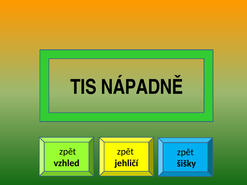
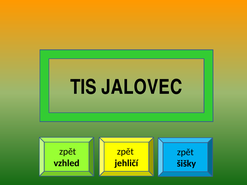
NÁPADNĚ: NÁPADNĚ -> JALOVEC (142, 87)
